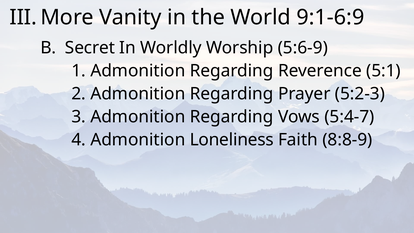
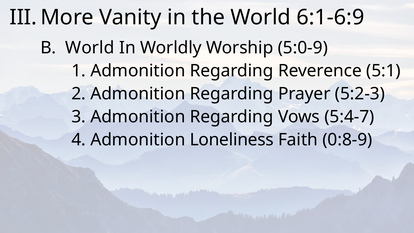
9:1-6:9: 9:1-6:9 -> 6:1-6:9 (330, 17)
B Secret: Secret -> World (90, 48)
5:6-9: 5:6-9 -> 5:0-9 (303, 48)
8:8-9: 8:8-9 -> 0:8-9 (347, 140)
